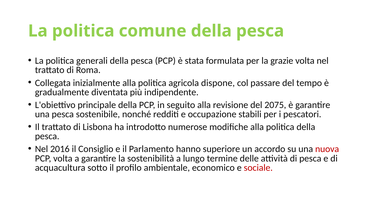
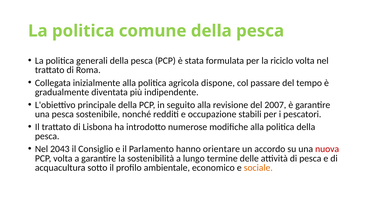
grazie: grazie -> riciclo (282, 61)
2075: 2075 -> 2007 (275, 105)
2016: 2016 -> 2043 (60, 149)
superiore: superiore -> orientare (221, 149)
sociale colour: red -> orange (258, 168)
